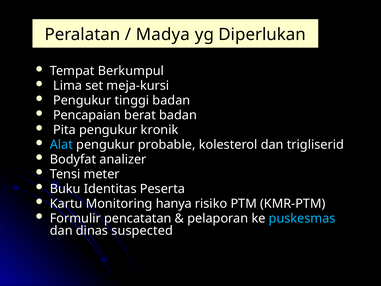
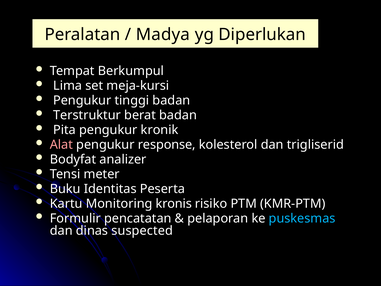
Pencapaian: Pencapaian -> Terstruktur (87, 115)
Alat colour: light blue -> pink (61, 145)
probable: probable -> response (167, 145)
hanya: hanya -> kronis (174, 204)
